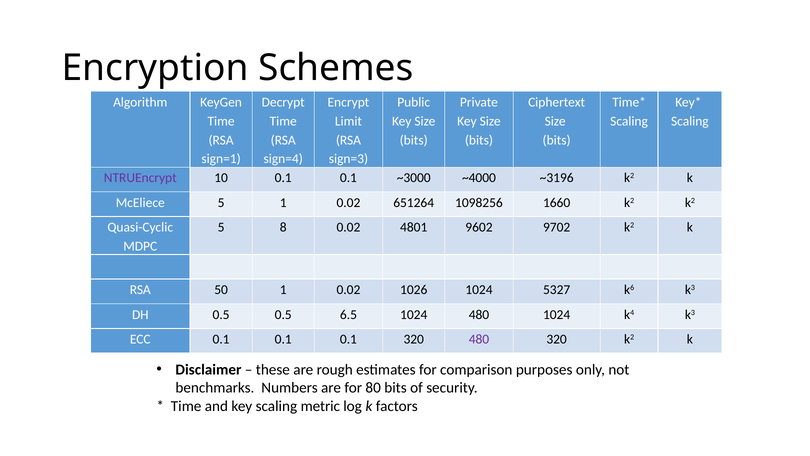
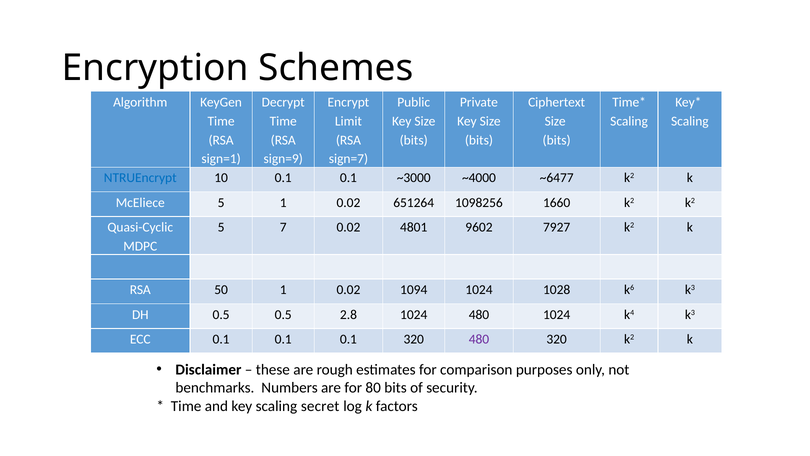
sign=4: sign=4 -> sign=9 (283, 159)
sign=3: sign=3 -> sign=7 (348, 159)
NTRUEncrypt colour: purple -> blue (140, 178)
~3196: ~3196 -> ~6477 (557, 178)
8: 8 -> 7 (283, 227)
9702: 9702 -> 7927 (557, 227)
1026: 1026 -> 1094 (414, 290)
5327: 5327 -> 1028 (557, 290)
6.5: 6.5 -> 2.8 (348, 314)
metric: metric -> secret (320, 406)
